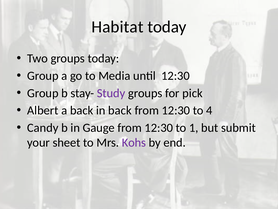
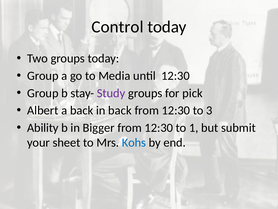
Habitat: Habitat -> Control (118, 27)
4: 4 -> 3 (209, 110)
Candy: Candy -> Ability (43, 128)
Gauge: Gauge -> Bigger (99, 128)
Kohs colour: purple -> blue (134, 142)
